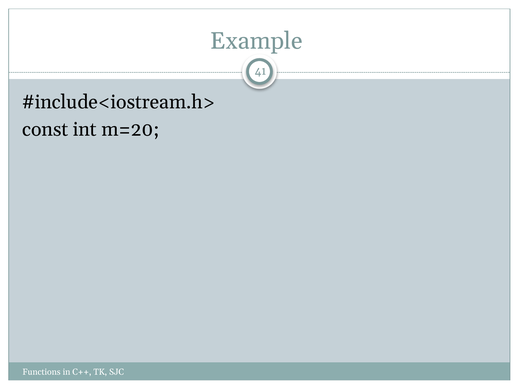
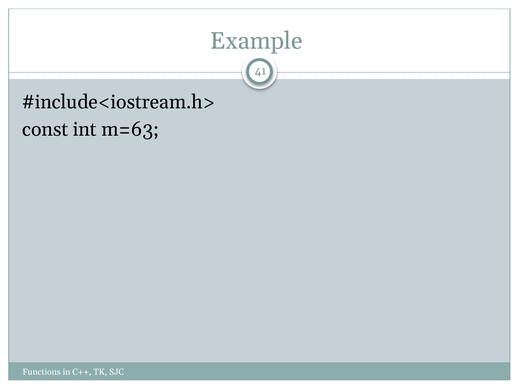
m=20: m=20 -> m=63 (130, 130)
